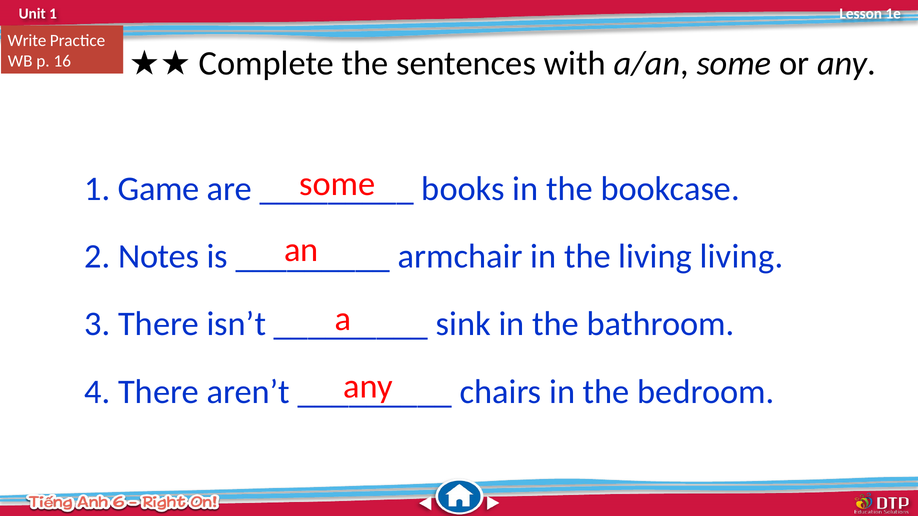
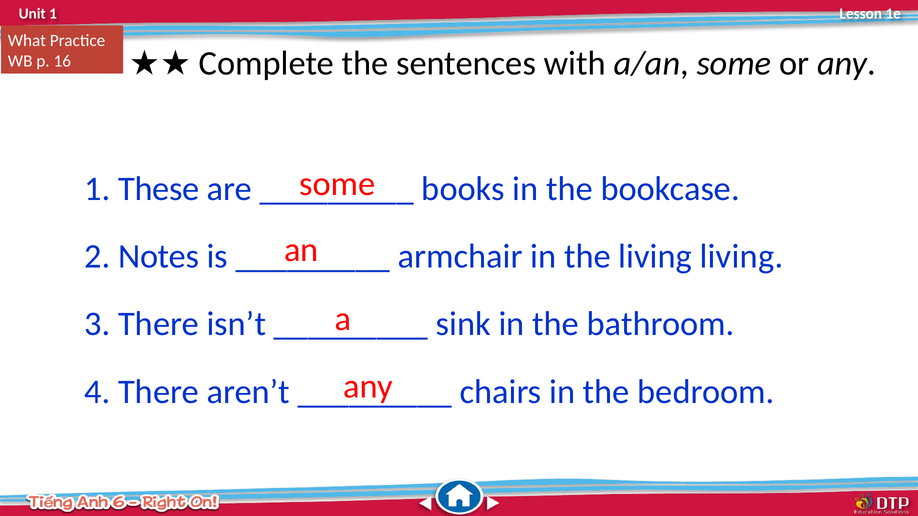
Write: Write -> What (27, 40)
Game: Game -> These (159, 189)
